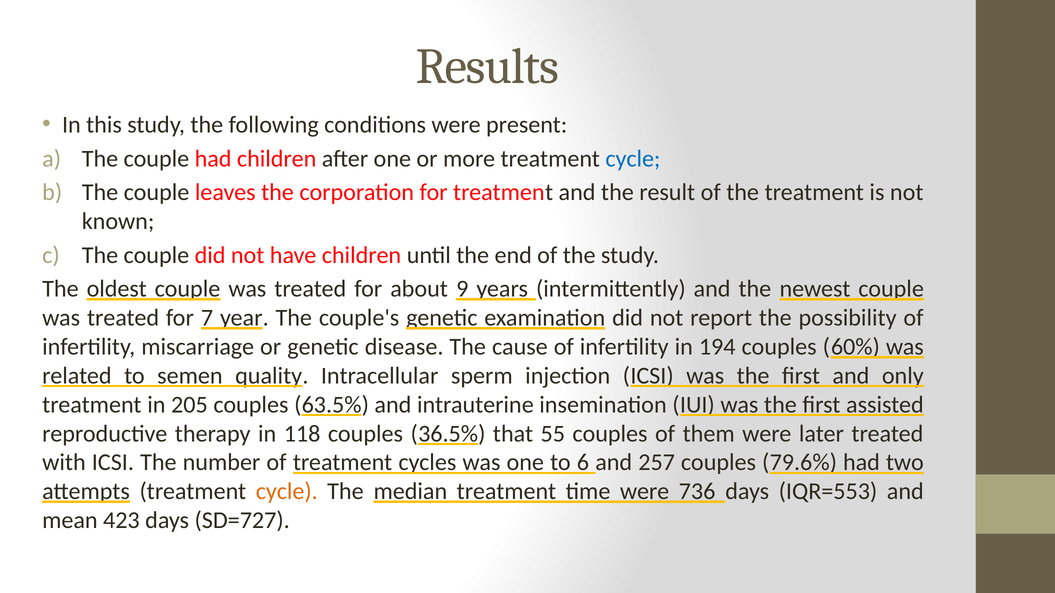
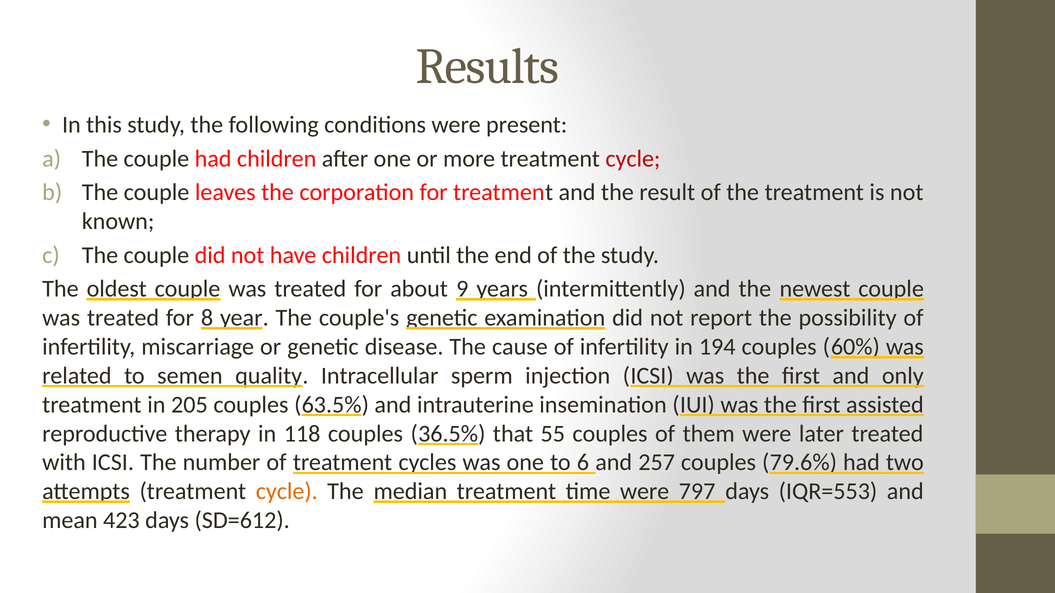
cycle colour: blue -> red (633, 159)
7: 7 -> 8 (207, 318)
736: 736 -> 797 (697, 492)
SD=727: SD=727 -> SD=612 (242, 521)
